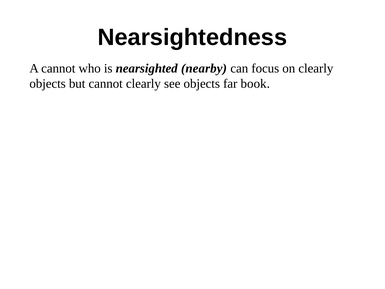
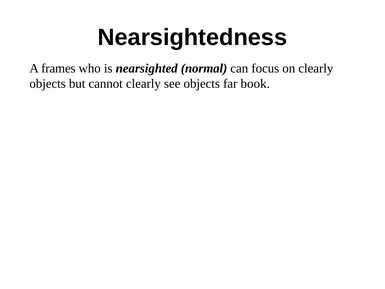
A cannot: cannot -> frames (58, 68)
nearby: nearby -> normal (204, 68)
